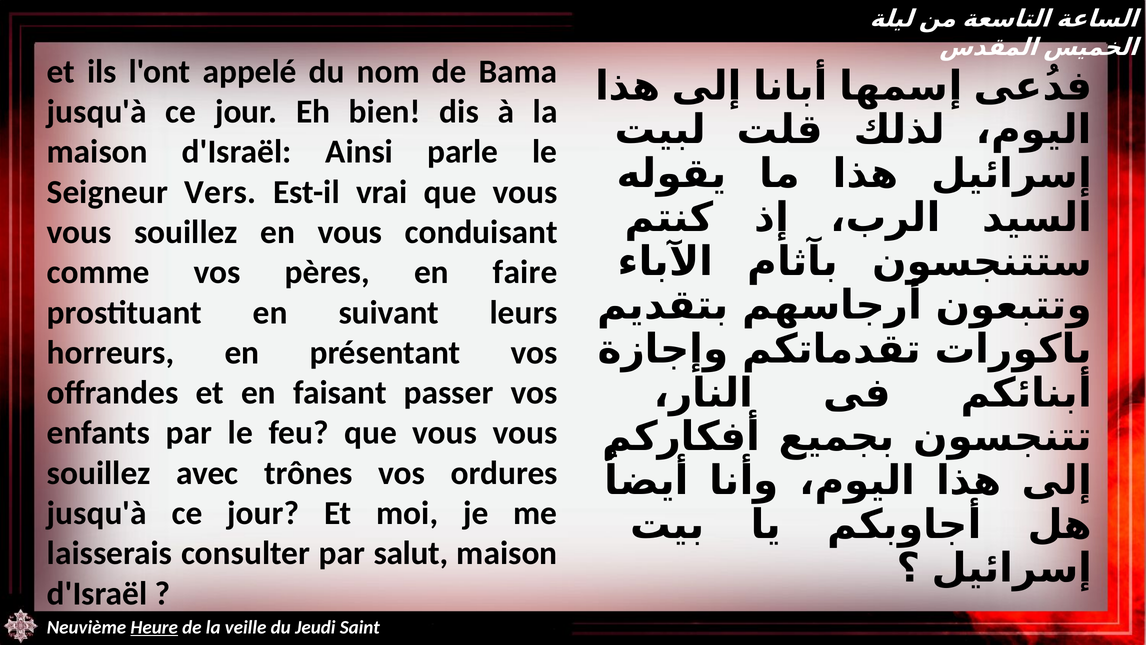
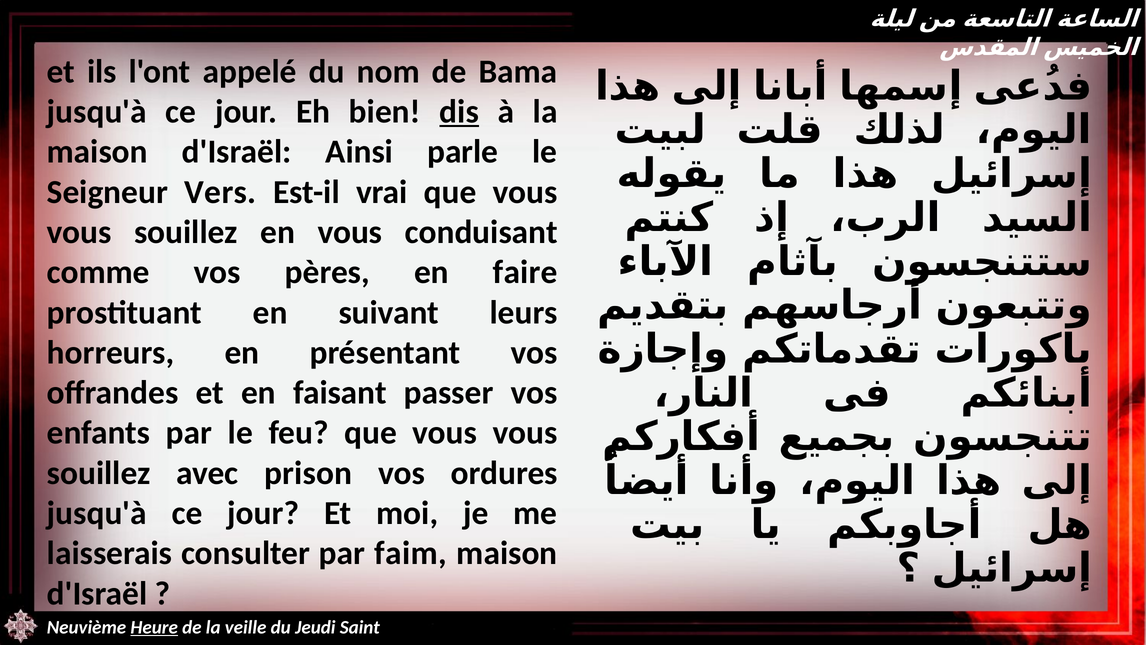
dis underline: none -> present (459, 112)
trônes: trônes -> prison (308, 473)
salut: salut -> faim (411, 553)
